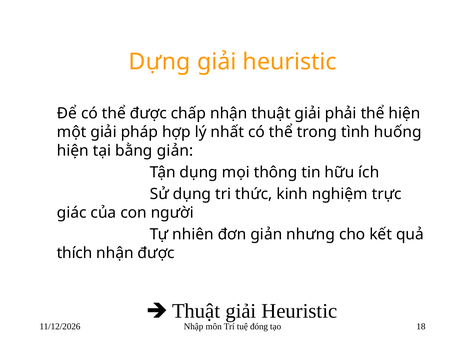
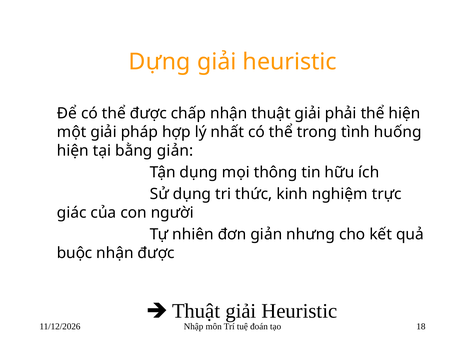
thích: thích -> buộc (75, 253)
đóng: đóng -> đoán (259, 326)
